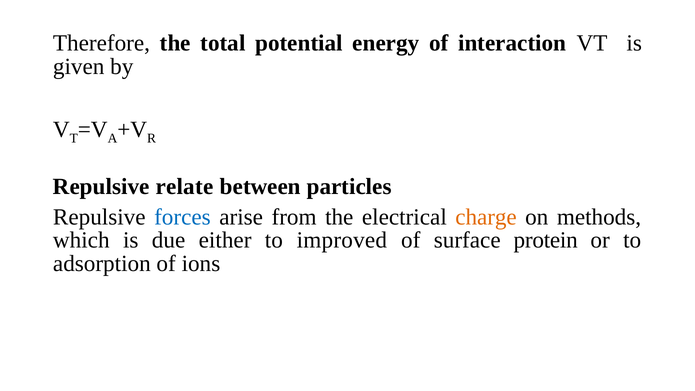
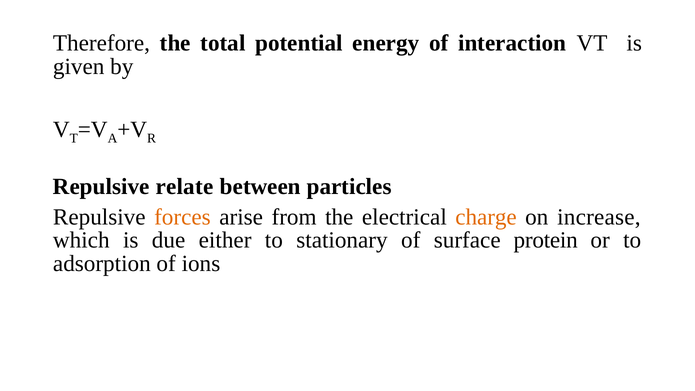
forces colour: blue -> orange (182, 217)
methods: methods -> increase (599, 217)
improved: improved -> stationary (342, 240)
